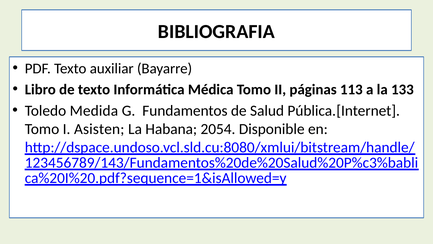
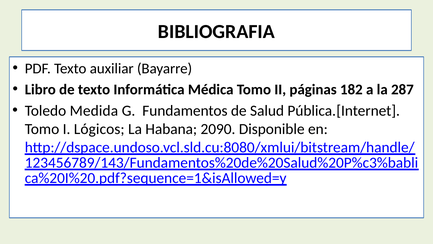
113: 113 -> 182 (351, 89)
133: 133 -> 287 (402, 89)
Asisten: Asisten -> Lógicos (99, 129)
2054: 2054 -> 2090 (218, 129)
